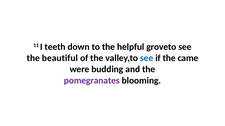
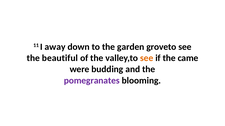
teeth: teeth -> away (55, 47)
helpful: helpful -> garden (131, 47)
see colour: blue -> orange (147, 58)
